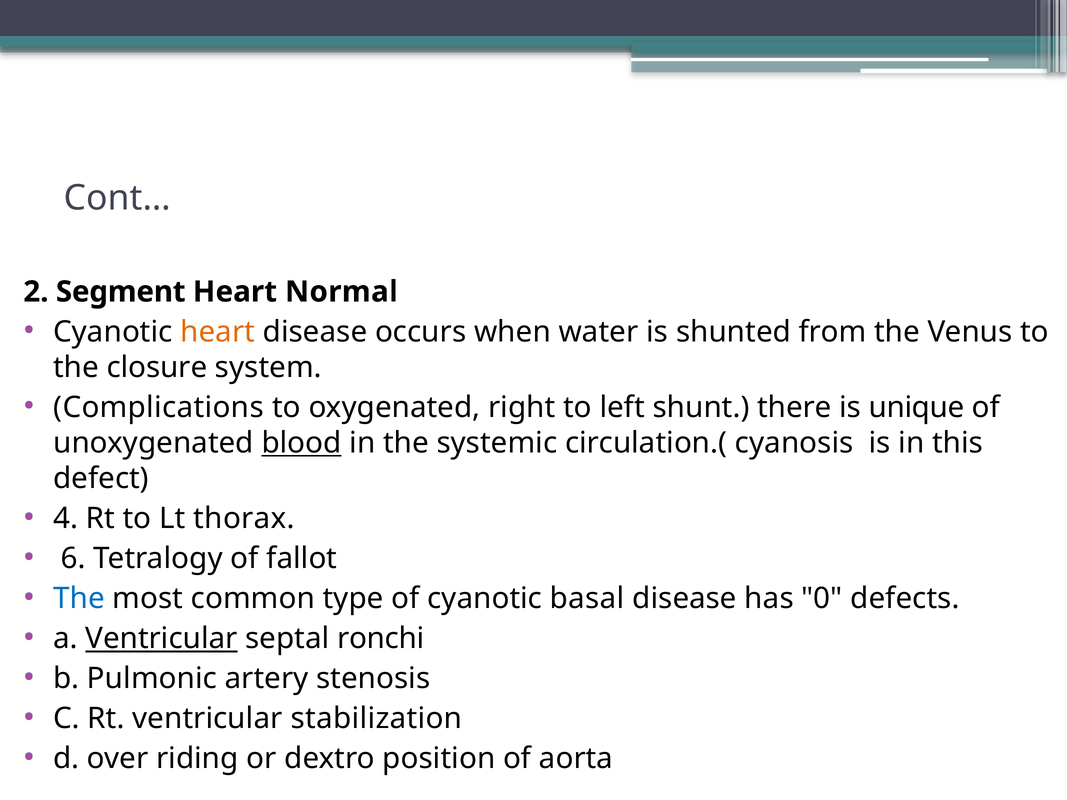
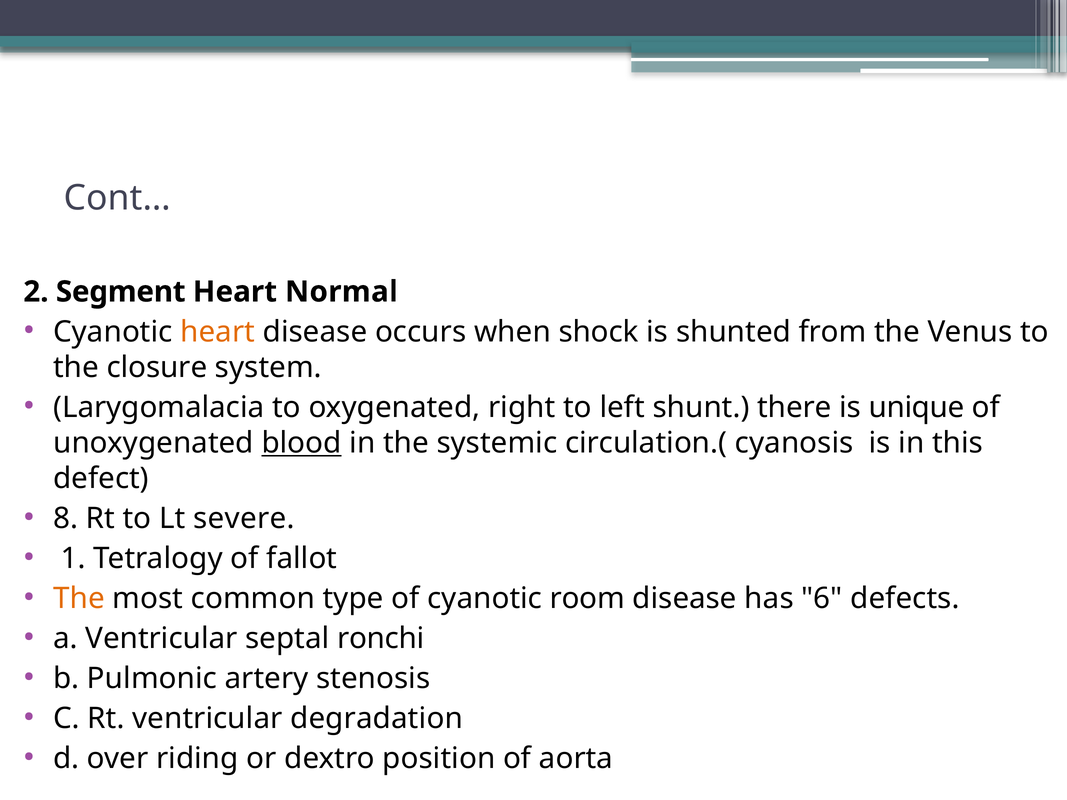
water: water -> shock (599, 332)
Complications: Complications -> Larygomalacia (159, 408)
4: 4 -> 8 (66, 519)
thorax: thorax -> severe (244, 519)
6: 6 -> 1 (73, 559)
The colour: blue -> orange (79, 599)
basal: basal -> room (587, 599)
0: 0 -> 6 (822, 599)
Ventricular underline: present -> none (161, 639)
stabilization: stabilization -> degradation (377, 719)
